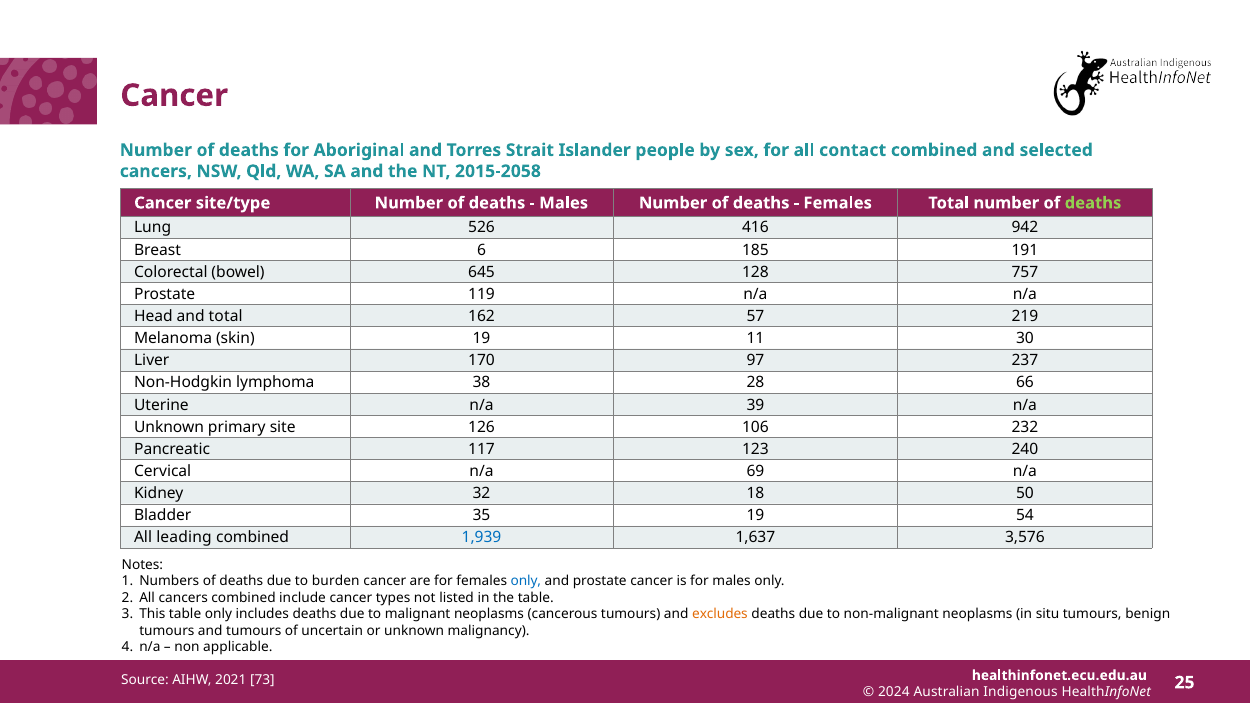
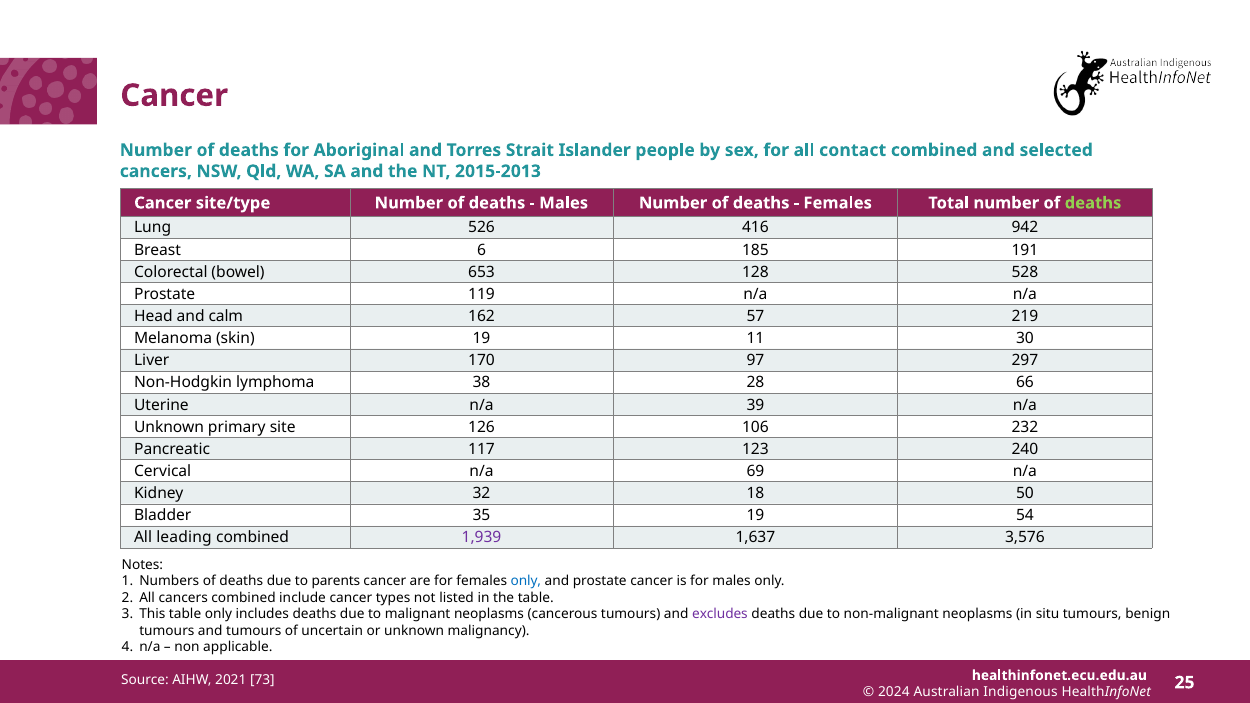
2015-2058: 2015-2058 -> 2015-2013 (498, 171)
645: 645 -> 653 (481, 272)
757: 757 -> 528 (1025, 272)
and total: total -> calm (226, 316)
237: 237 -> 297 (1025, 361)
1,939 colour: blue -> purple (481, 538)
burden: burden -> parents (336, 581)
excludes colour: orange -> purple (720, 614)
